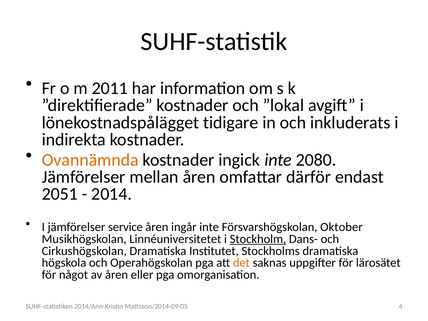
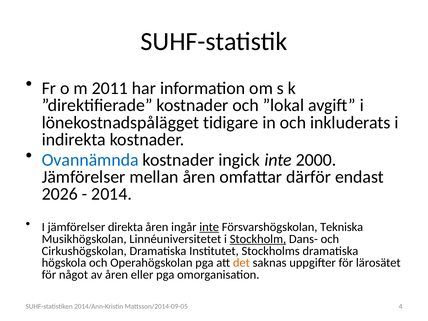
Ovannämnda colour: orange -> blue (90, 160)
2080: 2080 -> 2000 (316, 160)
2051: 2051 -> 2026 (60, 194)
service: service -> direkta (125, 227)
inte underline: none -> present (209, 227)
Oktober: Oktober -> Tekniska (342, 227)
